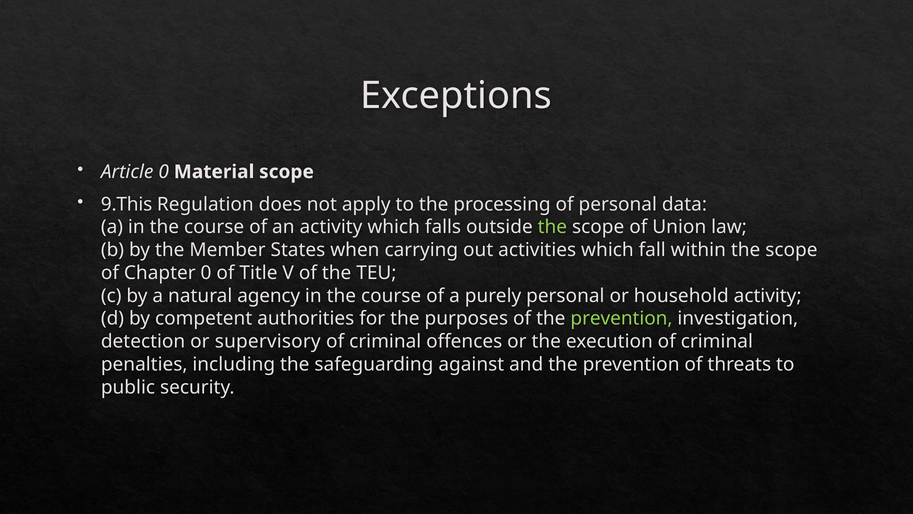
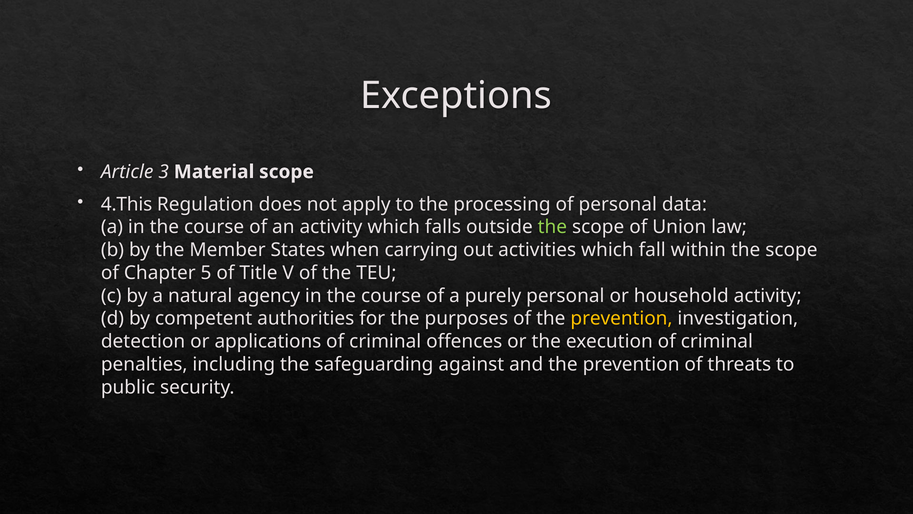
Article 0: 0 -> 3 (164, 172)
9.This: 9.This -> 4.This (127, 204)
Chapter 0: 0 -> 5 (206, 273)
prevention colour: light green -> yellow (622, 318)
supervisory: supervisory -> applications (268, 341)
